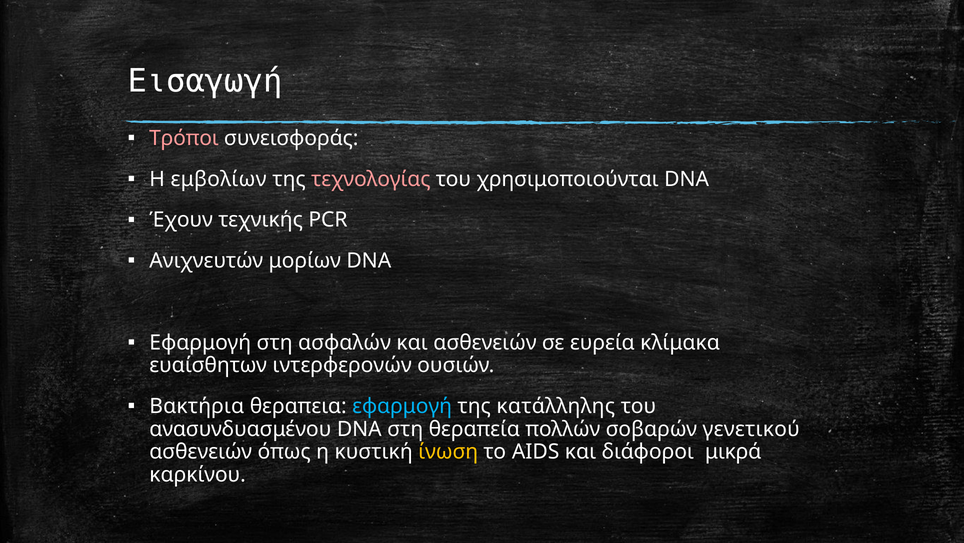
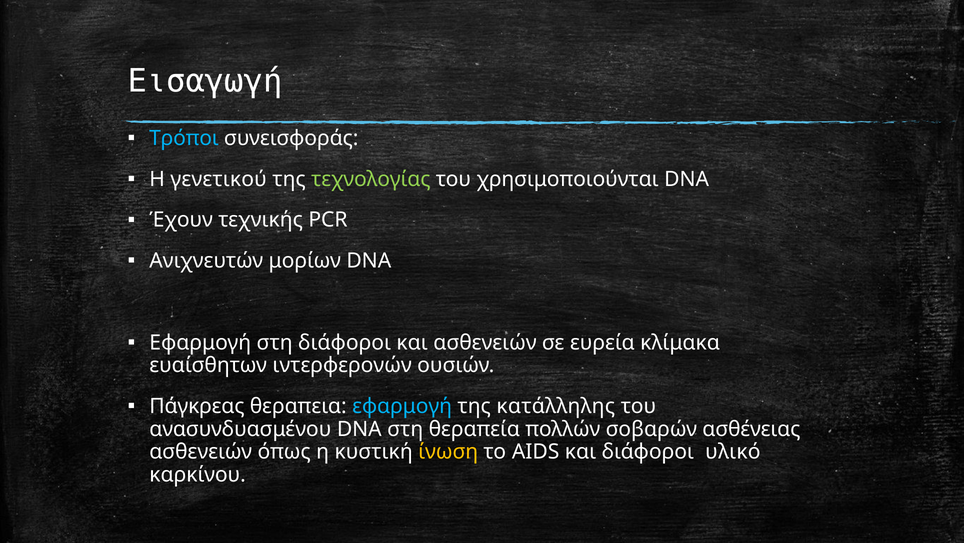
Τρόποι colour: pink -> light blue (184, 138)
εμβολίων: εμβολίων -> γενετικού (219, 179)
τεχνολογίας colour: pink -> light green (371, 179)
στη ασφαλών: ασφαλών -> διάφοροι (345, 342)
Βακτήρια: Βακτήρια -> Πάγκρεας (197, 406)
γενετικού: γενετικού -> ασθένειας (751, 429)
μικρά: μικρά -> υλικό (733, 451)
